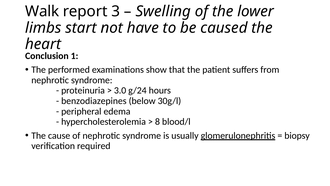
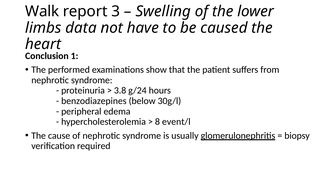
start: start -> data (81, 28)
3.0: 3.0 -> 3.8 (120, 90)
blood/l: blood/l -> event/l (176, 121)
